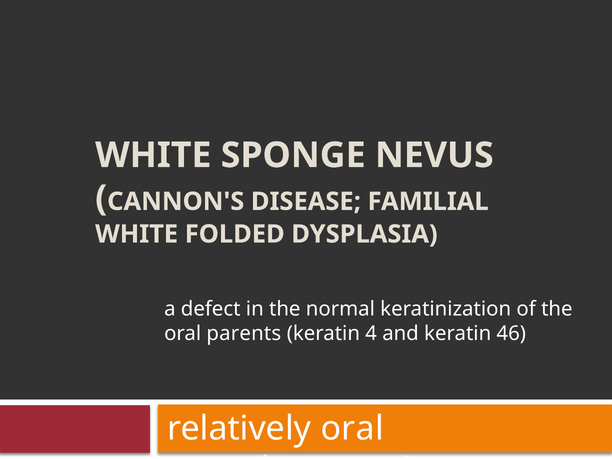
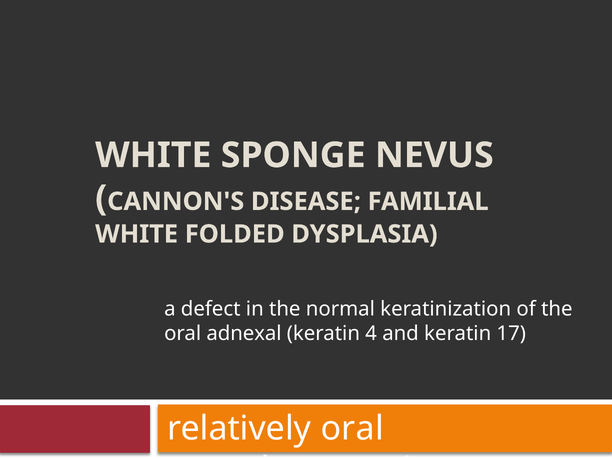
parents: parents -> adnexal (244, 333)
46: 46 -> 17 (511, 333)
